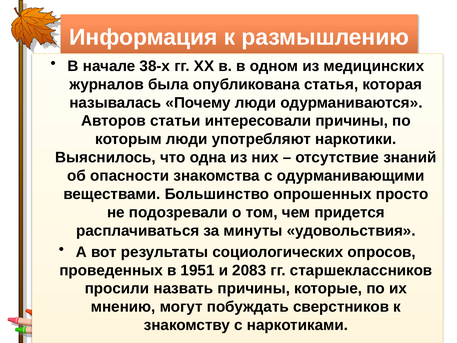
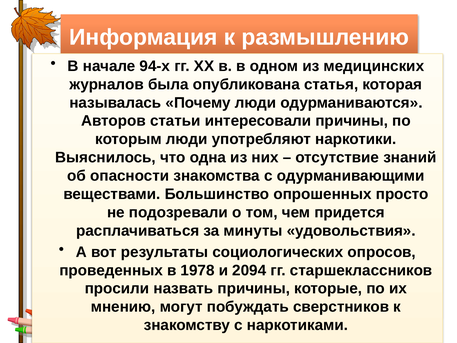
38-х: 38-х -> 94-х (155, 66)
1951: 1951 -> 1978 (198, 270)
2083: 2083 -> 2094 (249, 270)
